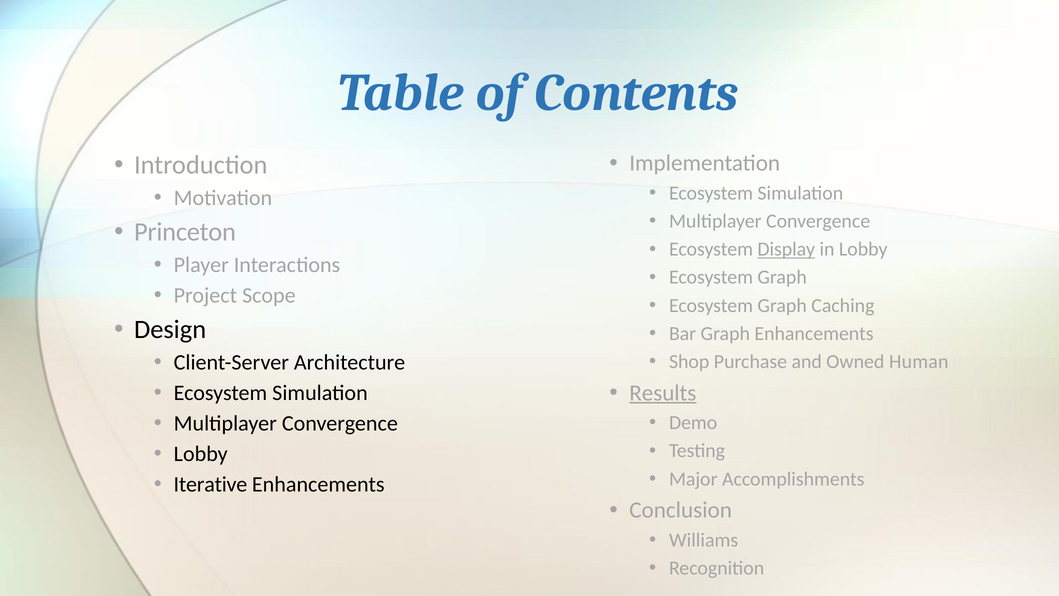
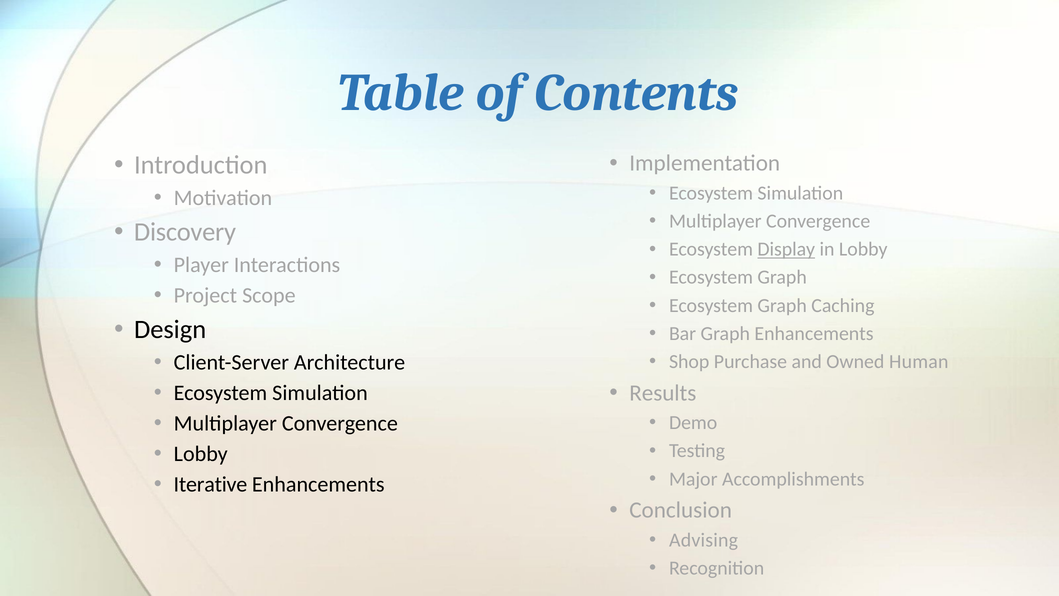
Princeton: Princeton -> Discovery (185, 232)
Results underline: present -> none (663, 393)
Williams: Williams -> Advising (704, 540)
